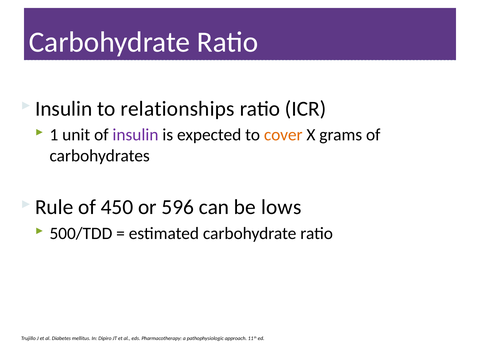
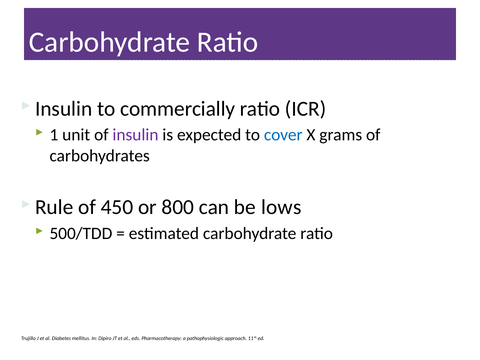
relationships: relationships -> commercially (178, 109)
cover colour: orange -> blue (283, 135)
596: 596 -> 800 (178, 207)
